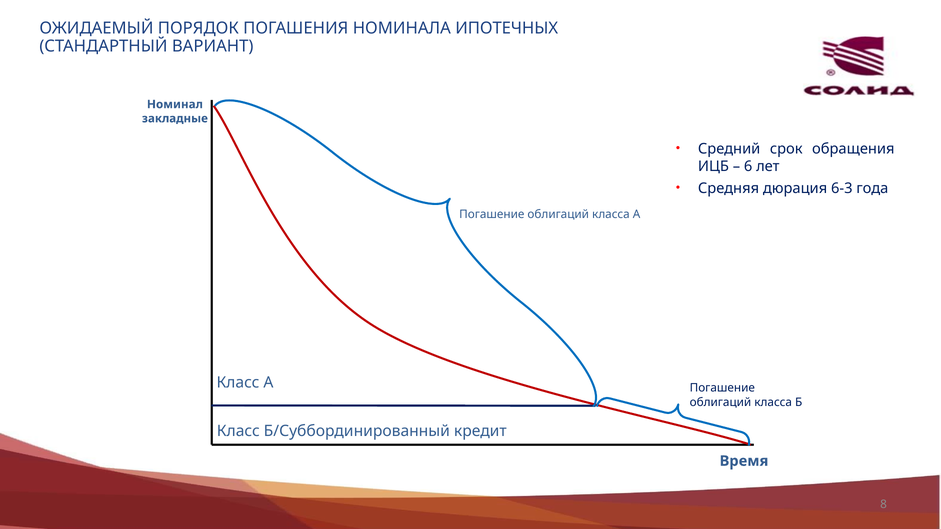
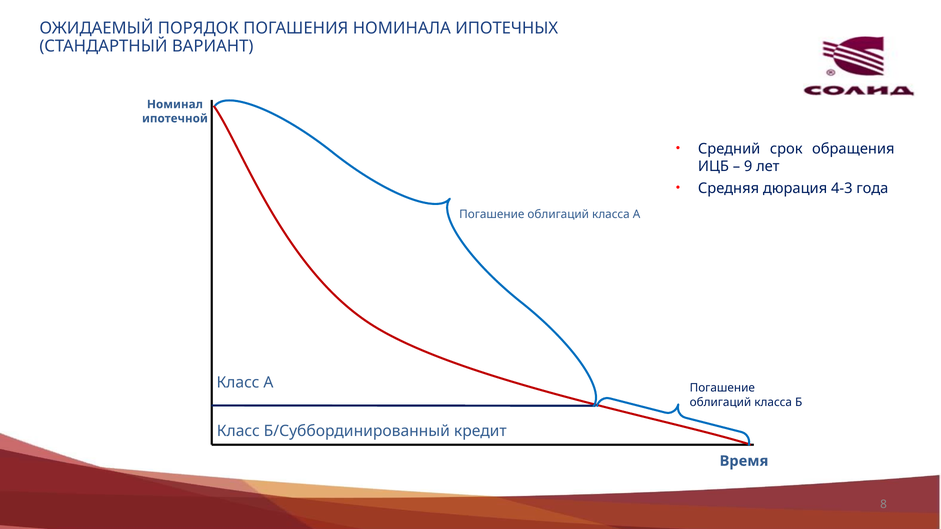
закладные: закладные -> ипотечной (175, 119)
6: 6 -> 9 (748, 166)
6-3: 6-3 -> 4-3 (842, 188)
